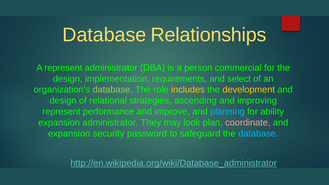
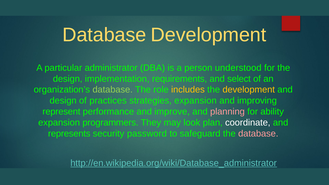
Database Relationships: Relationships -> Development (209, 35)
A represent: represent -> particular (63, 68)
commercial: commercial -> understood (238, 68)
relational: relational -> practices (108, 101)
strategies ascending: ascending -> expansion (195, 101)
planning colour: light blue -> pink (227, 112)
expansion administrator: administrator -> programmers (110, 123)
coordinate colour: pink -> white (248, 123)
expansion: expansion -> represents (69, 134)
database colour: light blue -> pink (258, 134)
